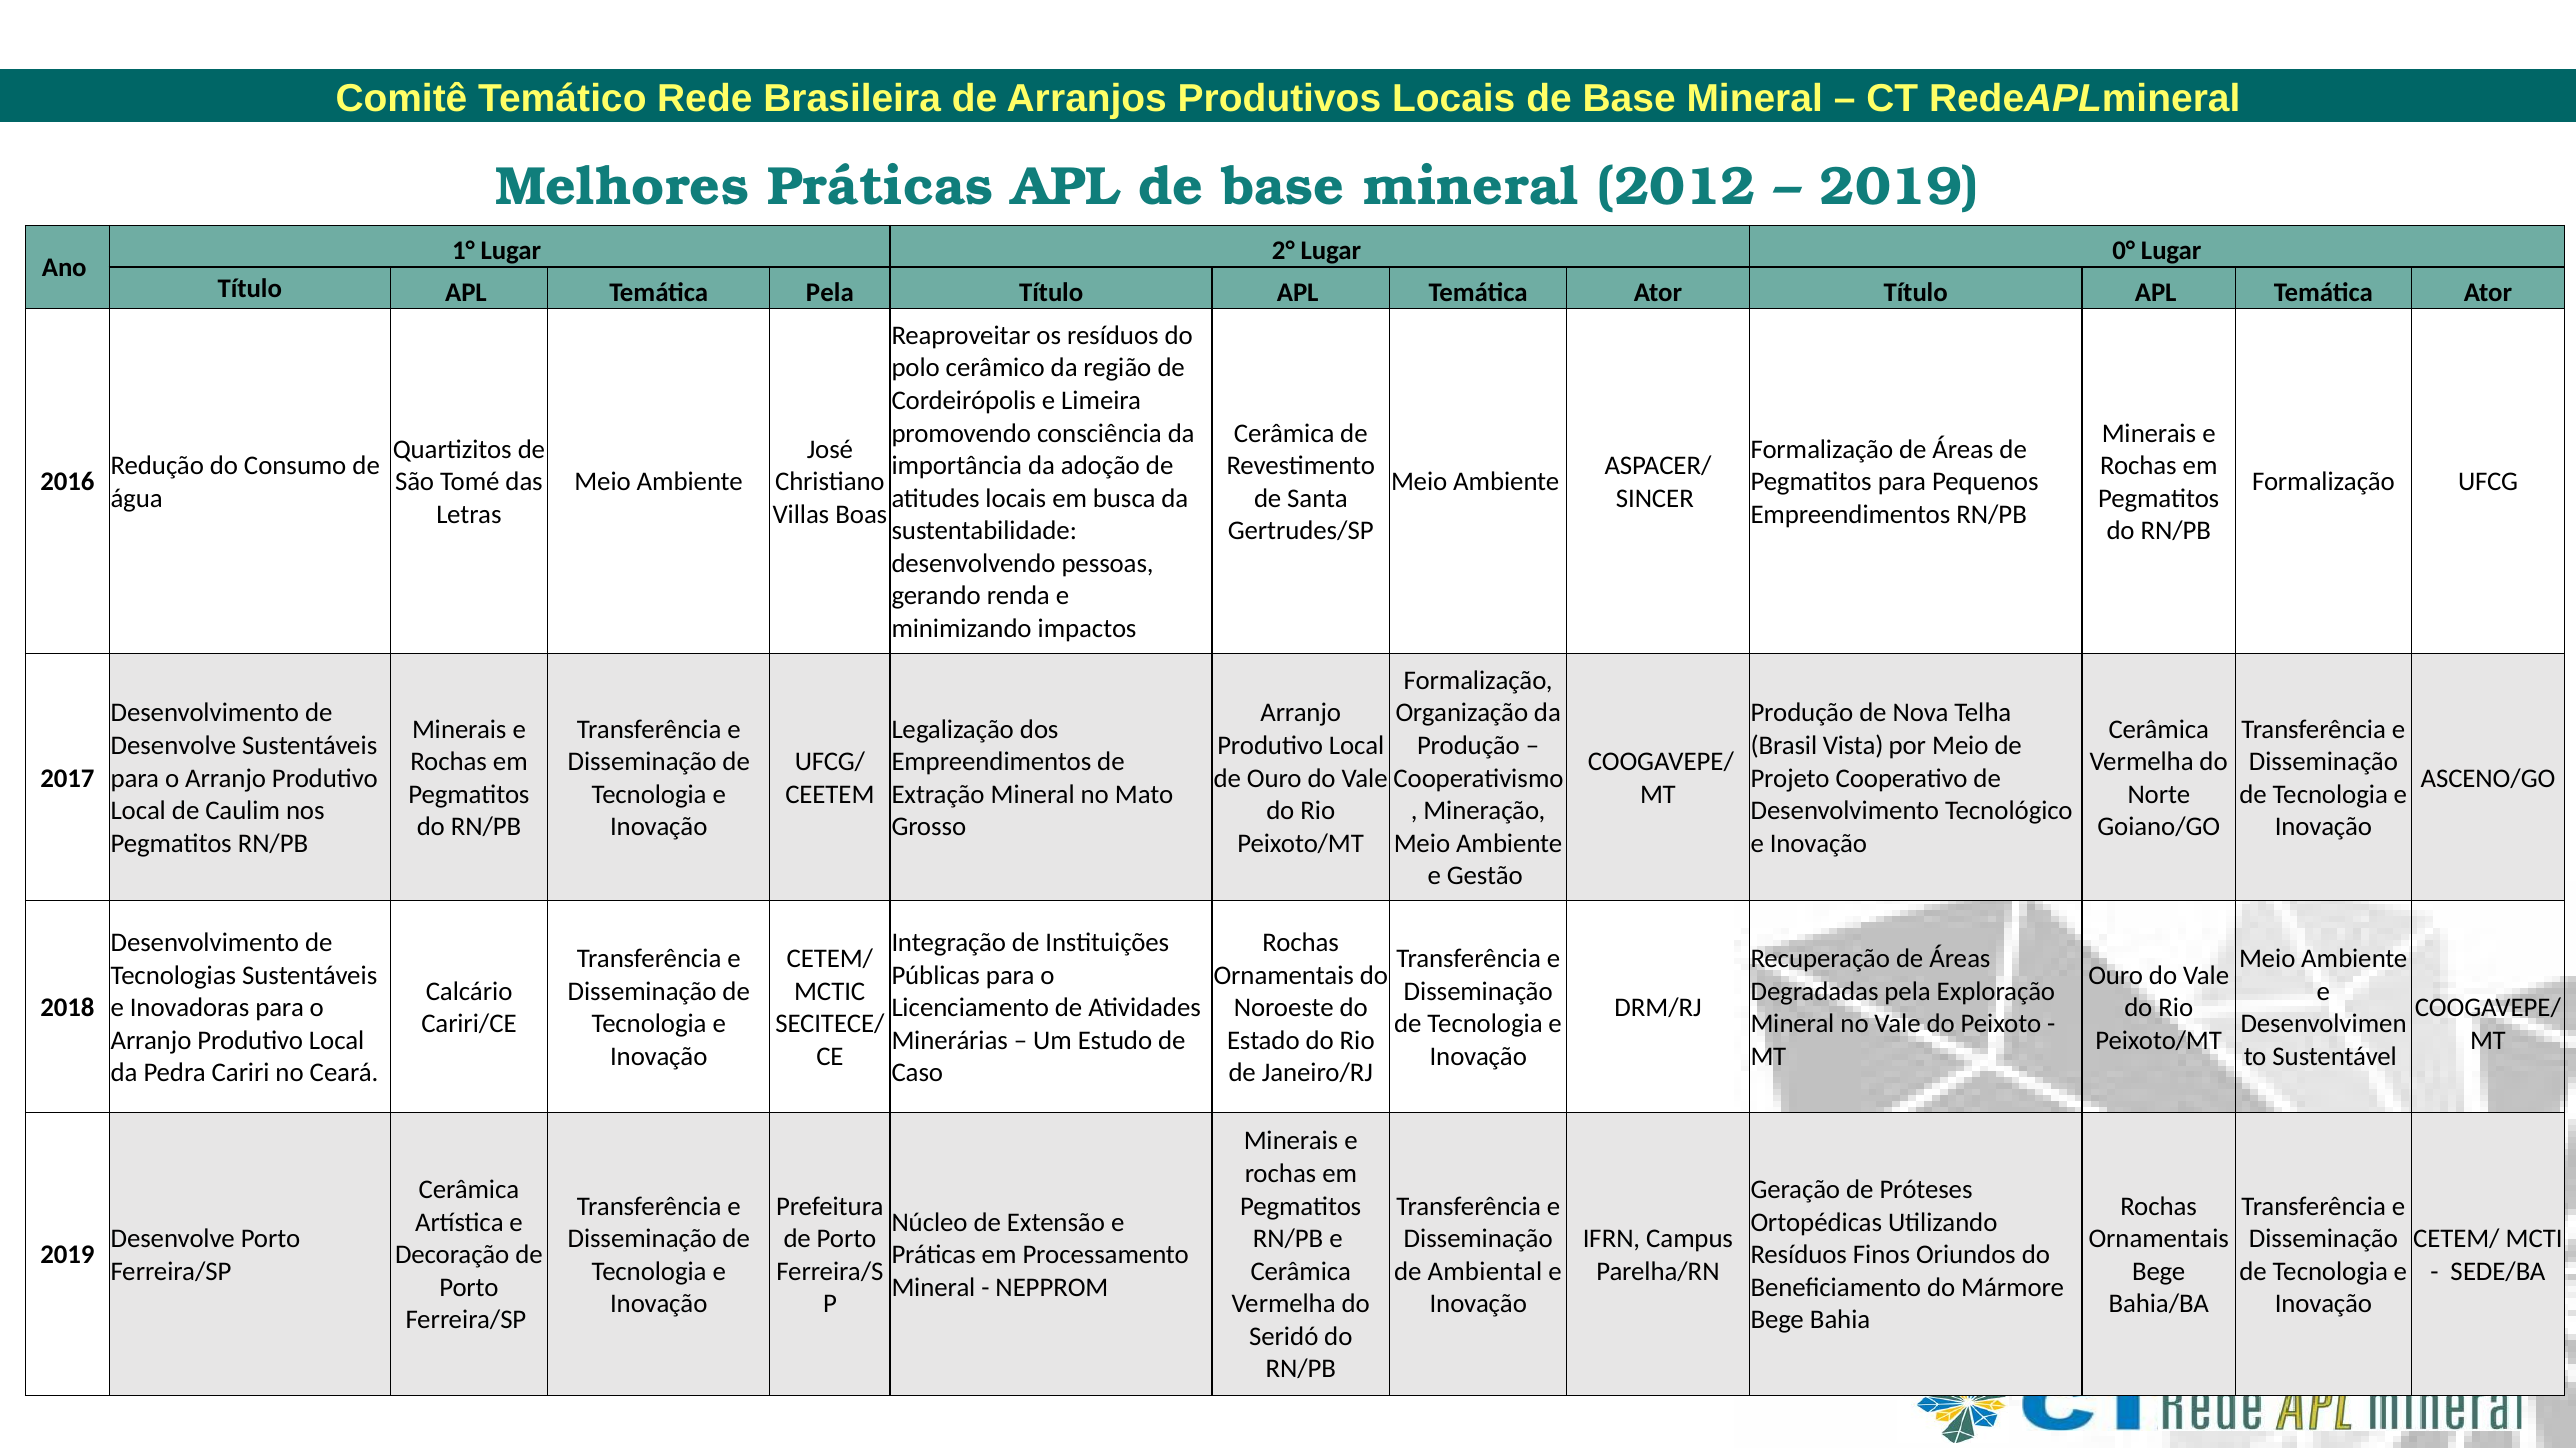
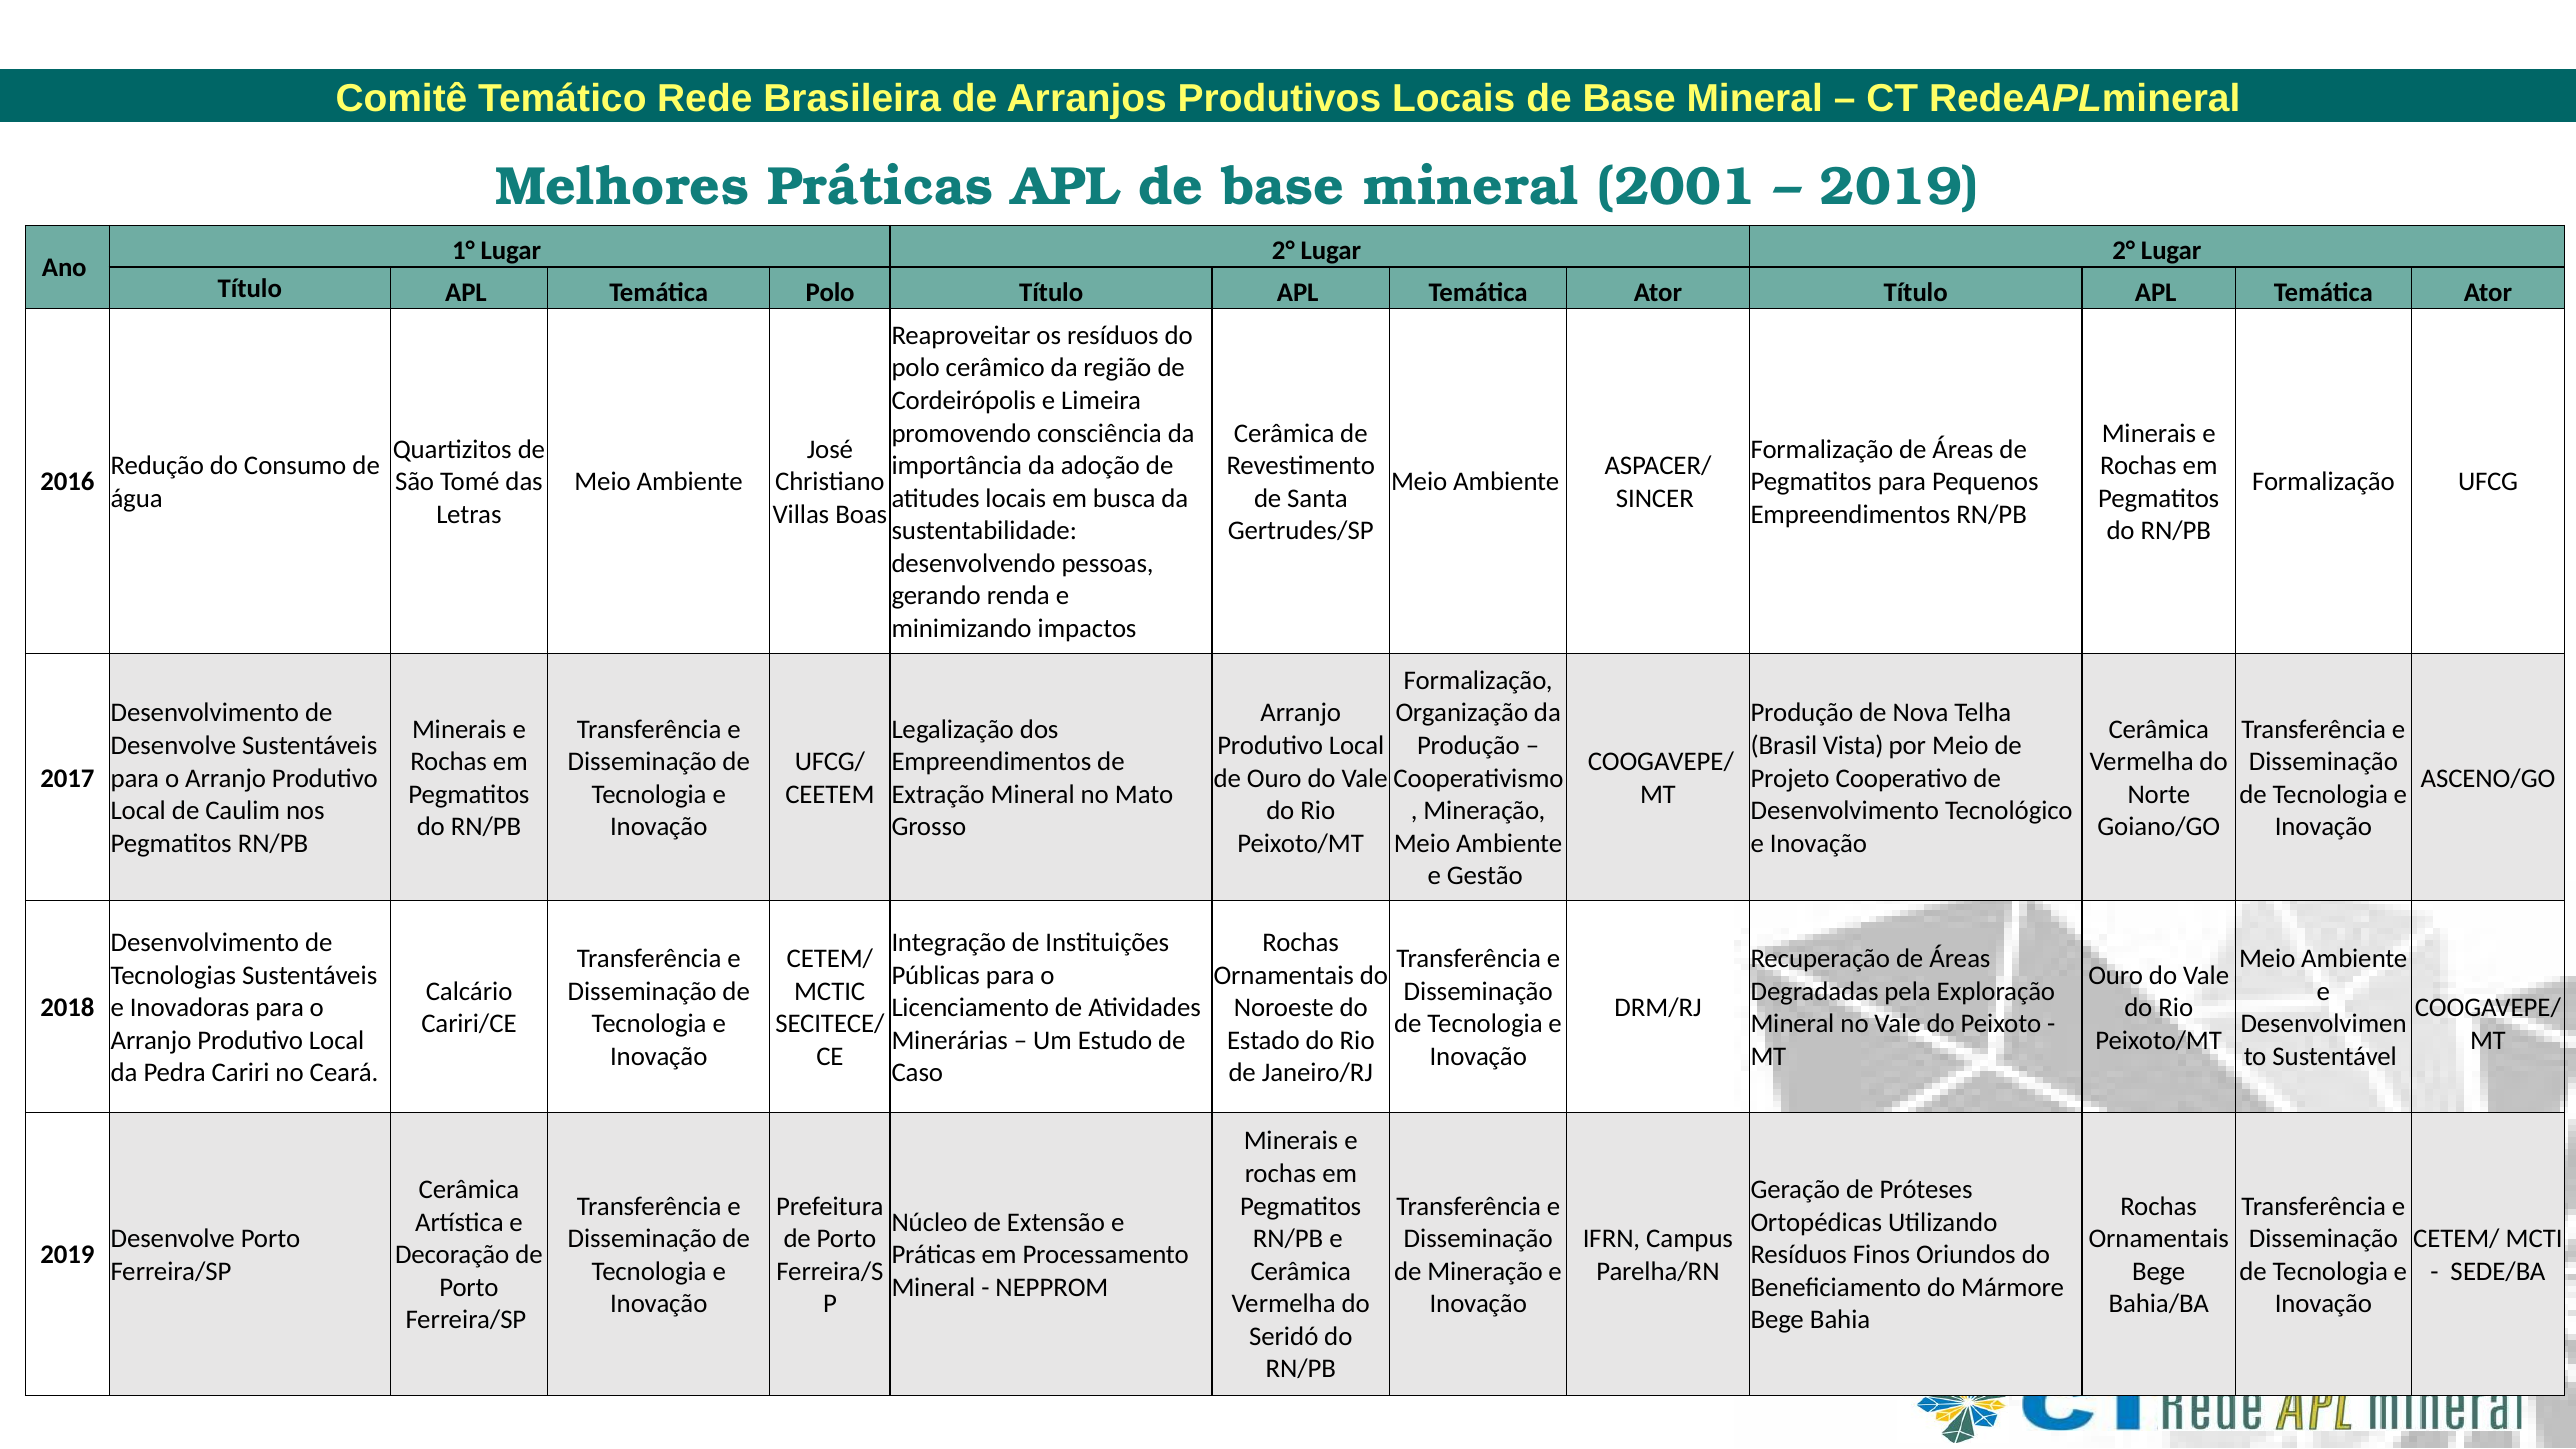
2012: 2012 -> 2001 (1677, 187)
2° Lugar 0°: 0° -> 2° (2124, 251)
Temática Pela: Pela -> Polo (830, 293)
de Ambiental: Ambiental -> Mineração (1485, 1271)
